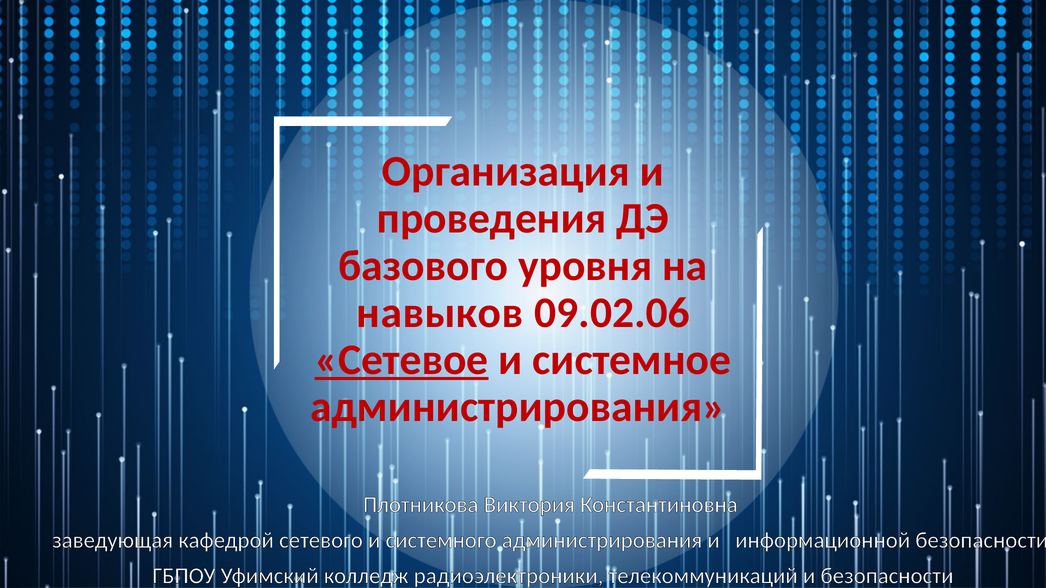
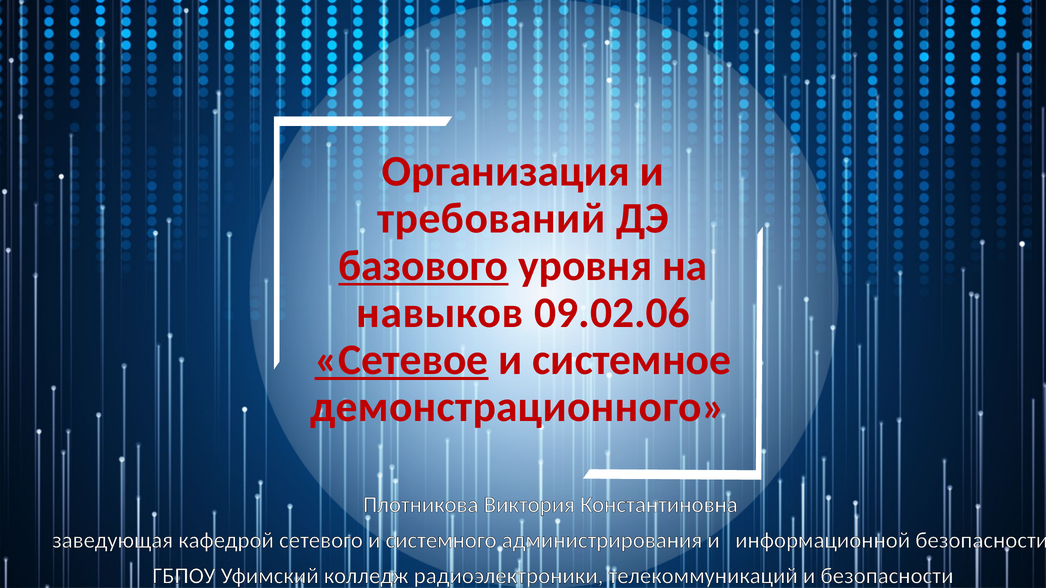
проведения: проведения -> требований (491, 219)
базового underline: none -> present (423, 266)
администрирования: администрирования -> демонстрационного (518, 407)
